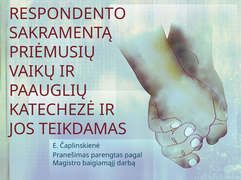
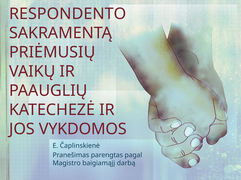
TEIKDAMAS: TEIKDAMAS -> VYKDOMOS (83, 130)
